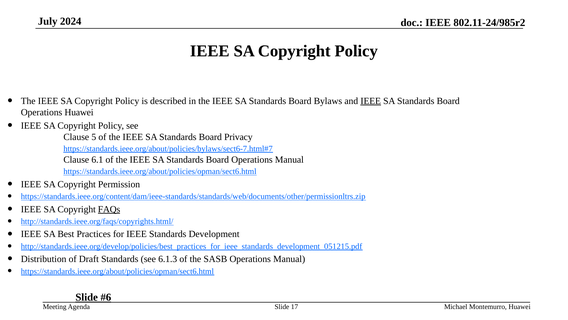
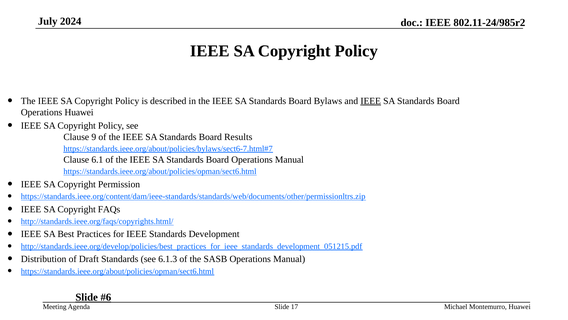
5: 5 -> 9 (94, 137)
Privacy: Privacy -> Results (238, 137)
FAQs underline: present -> none (109, 209)
